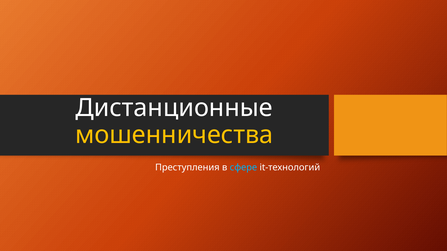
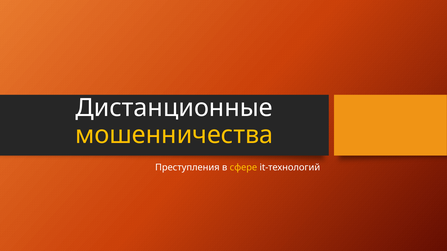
сфере colour: light blue -> yellow (243, 168)
